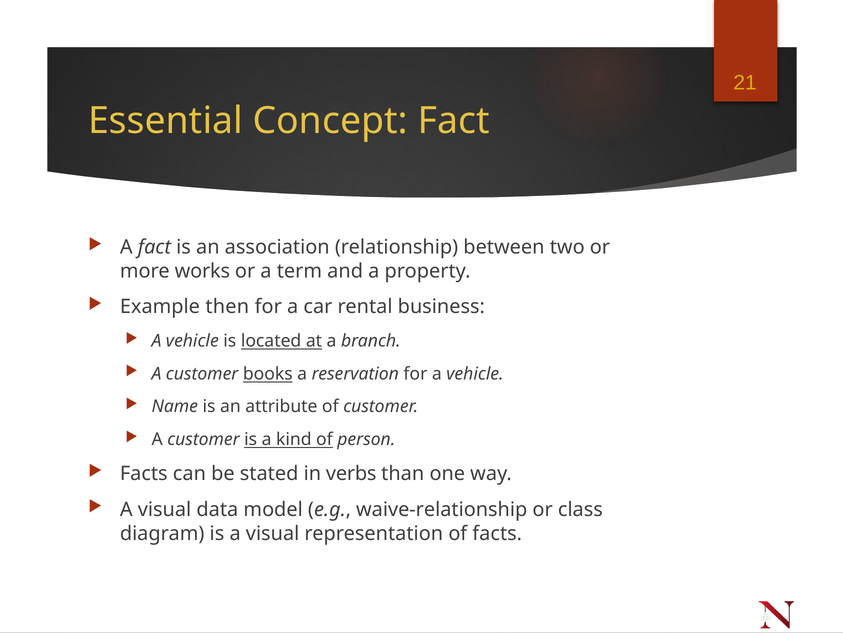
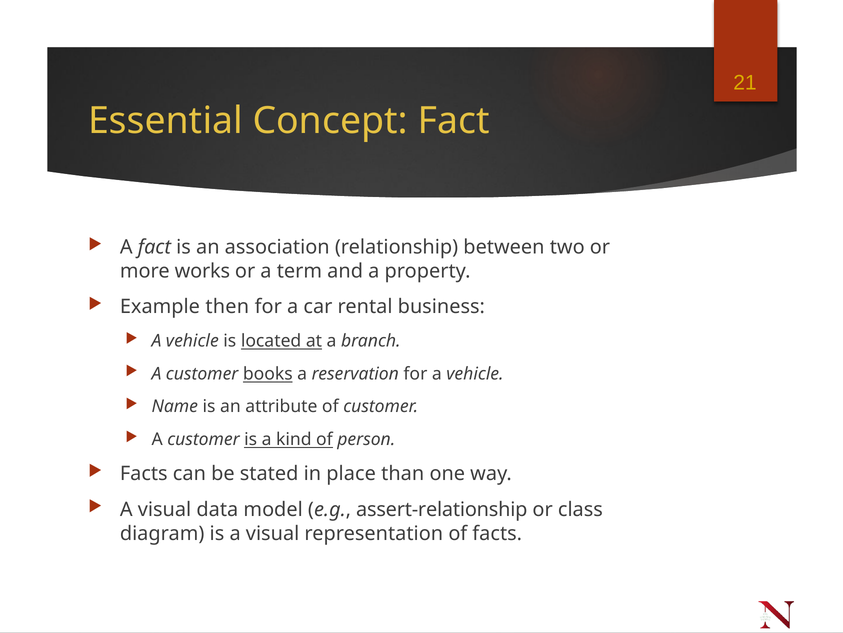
verbs: verbs -> place (351, 473)
waive-relationship: waive-relationship -> assert-relationship (442, 509)
